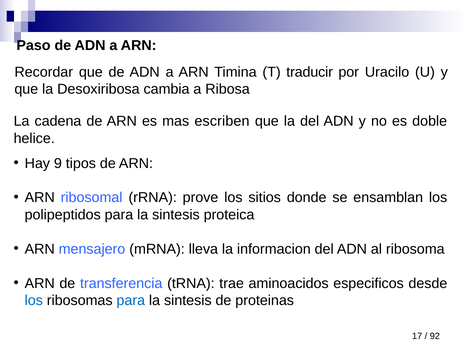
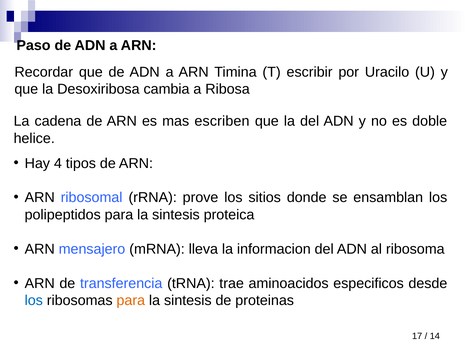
traducir: traducir -> escribir (310, 72)
9: 9 -> 4 (58, 163)
para colour: blue -> orange (131, 301)
92: 92 -> 14 (435, 336)
